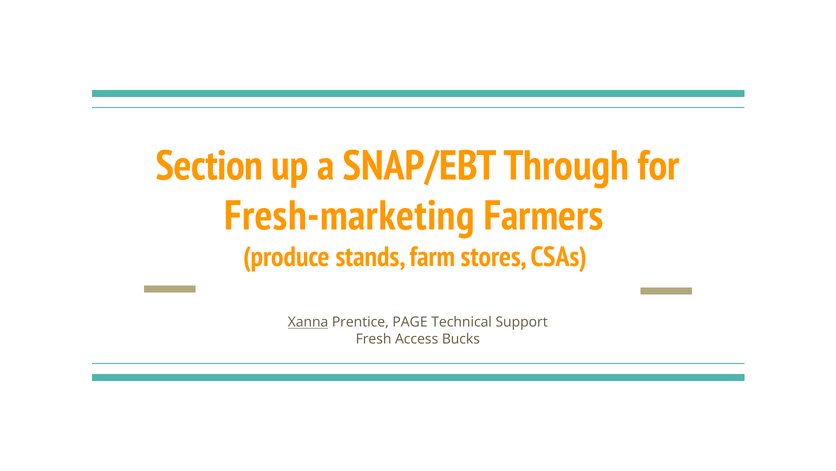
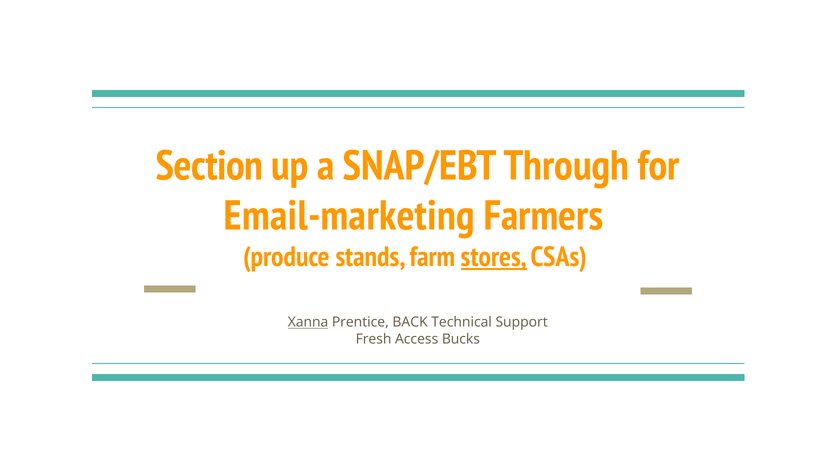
Fresh-marketing: Fresh-marketing -> Email-marketing (349, 216)
stores underline: none -> present (494, 257)
PAGE: PAGE -> BACK (410, 322)
